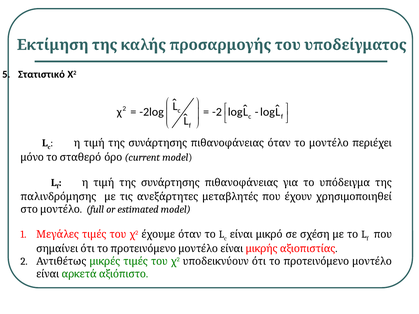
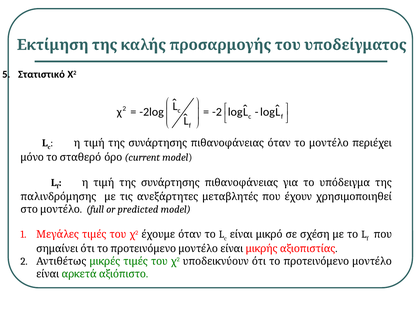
estimated: estimated -> predicted (138, 210)
